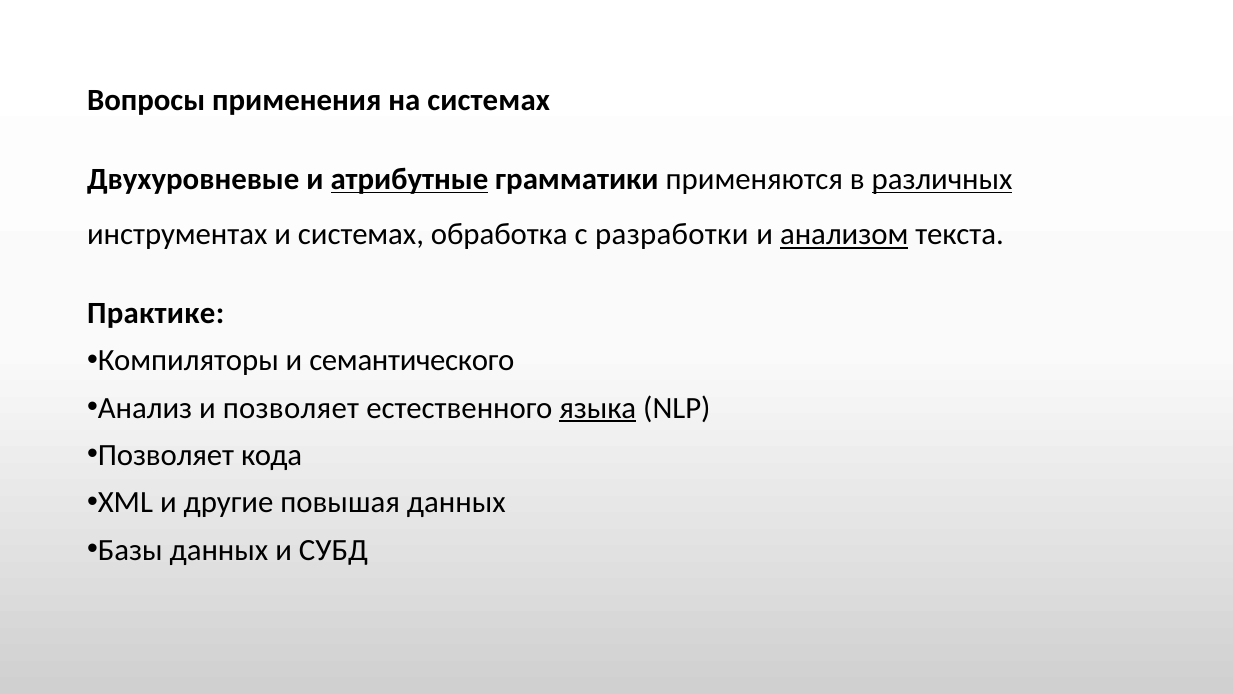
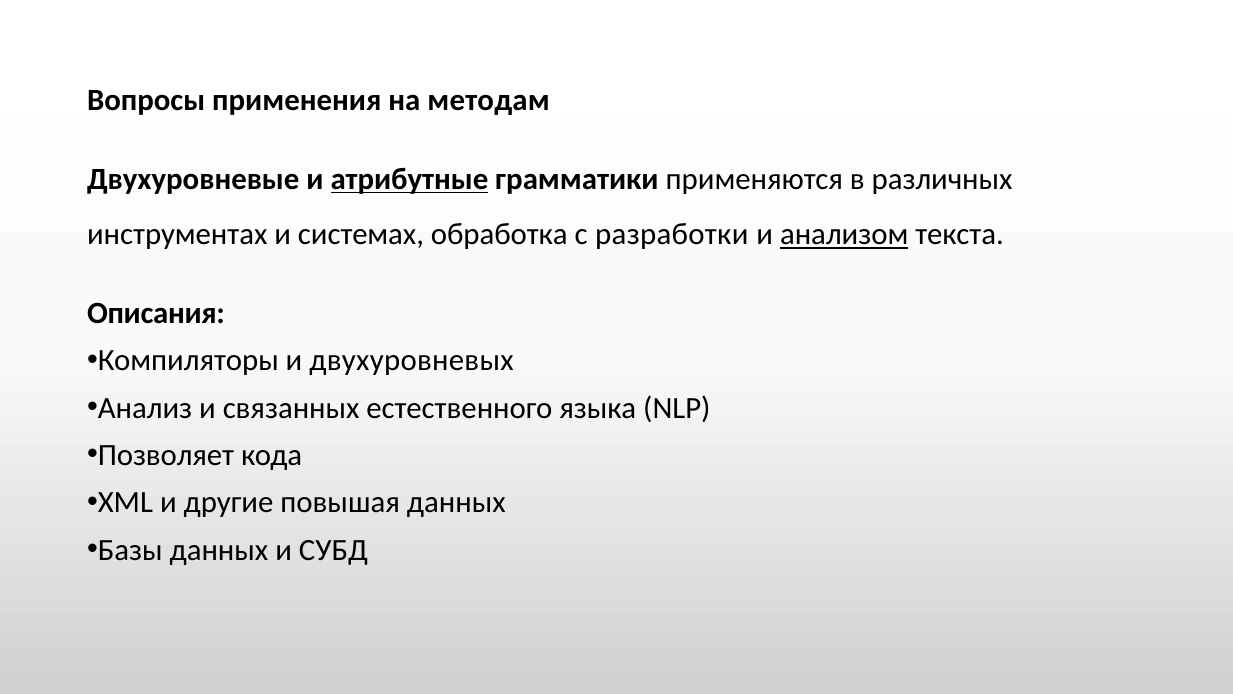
на системах: системах -> методам (489, 101)
различных underline: present -> none (942, 179)
Практике: Практике -> Описания (156, 313)
семантического: семантического -> двухуровневых (412, 360)
и позволяет: позволяет -> связанных (291, 408)
языка underline: present -> none (598, 408)
